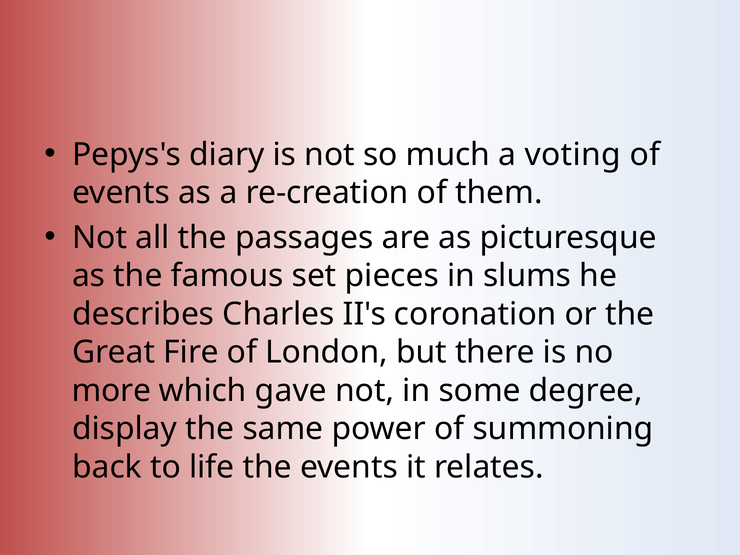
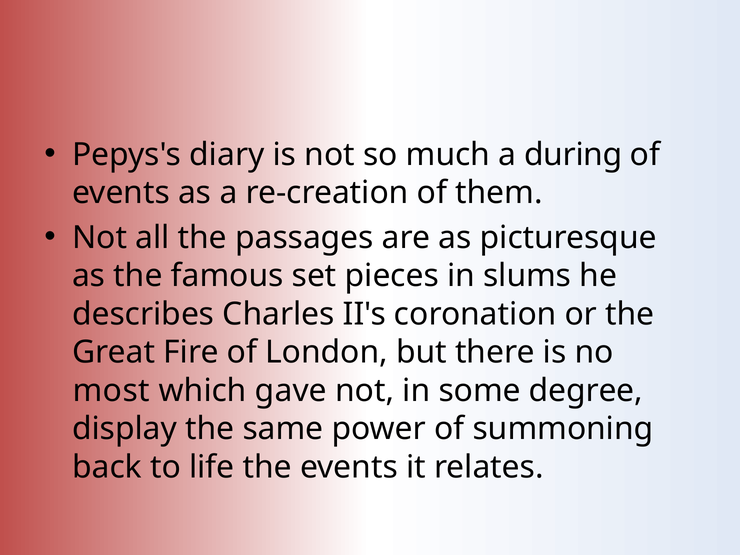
voting: voting -> during (573, 155)
more: more -> most (111, 391)
